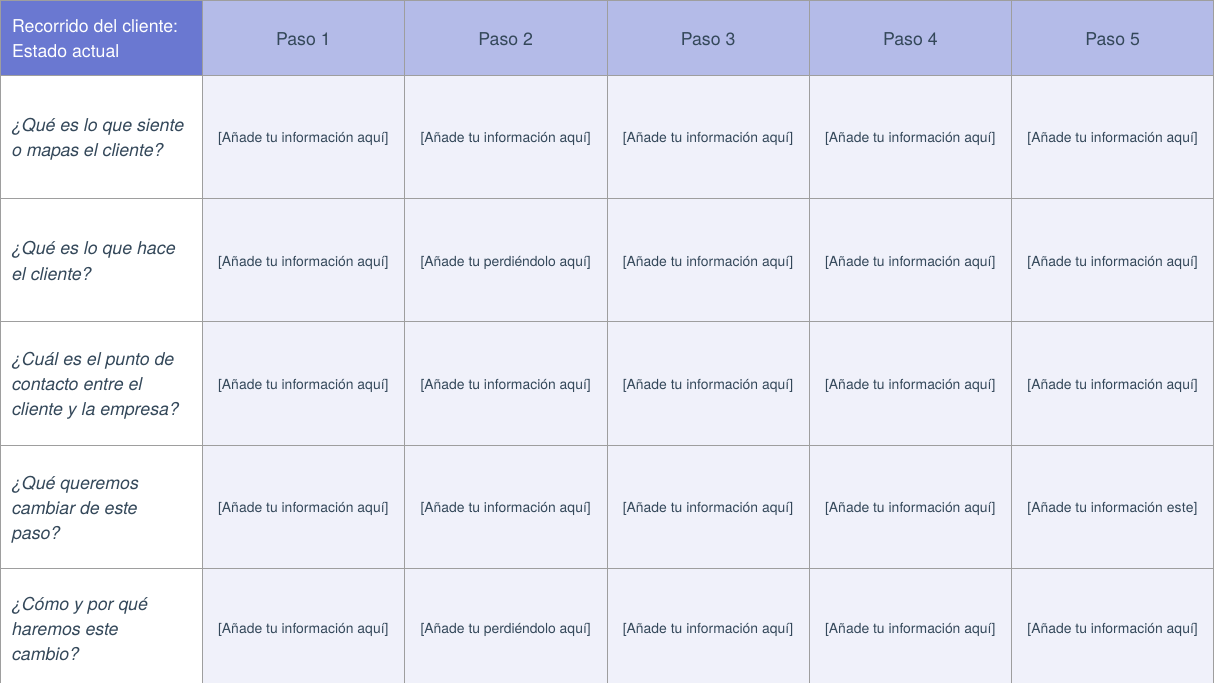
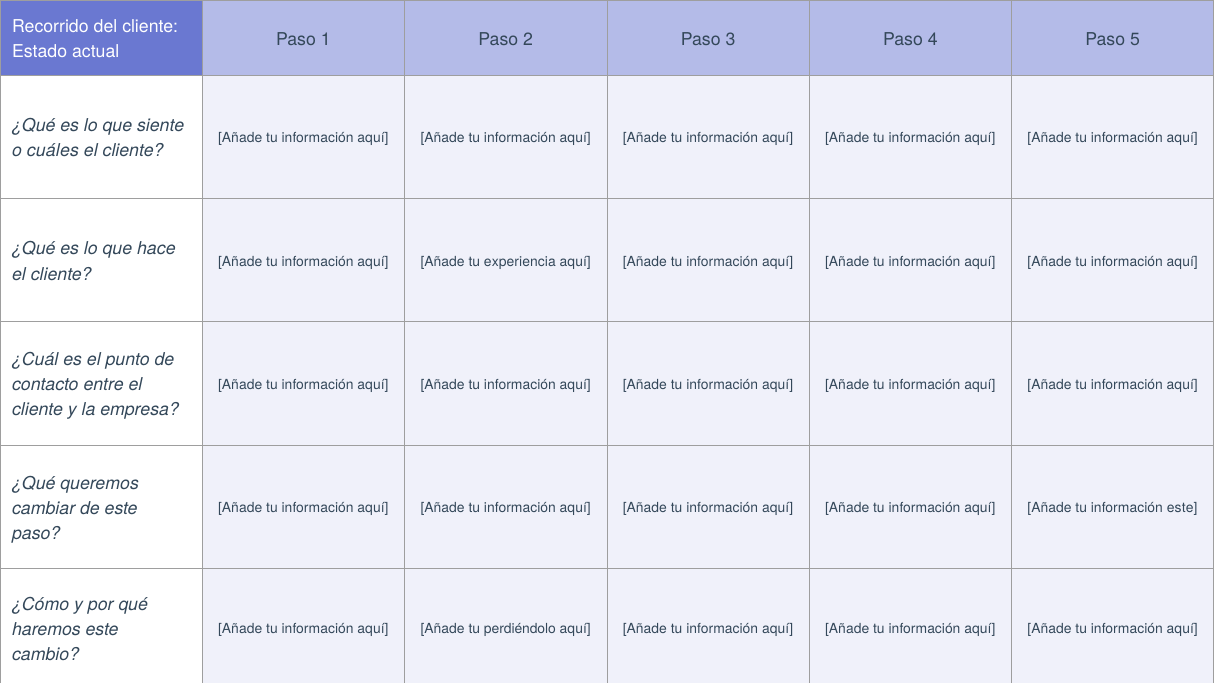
mapas: mapas -> cuáles (53, 151)
perdiéndolo: perdiéndolo -> experiencia (520, 261)
